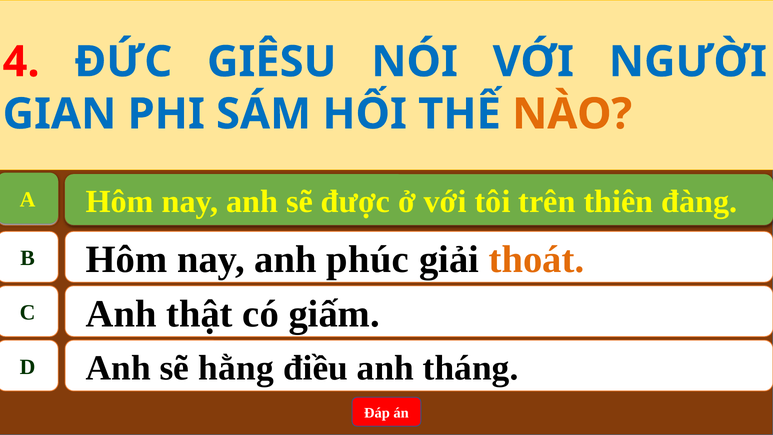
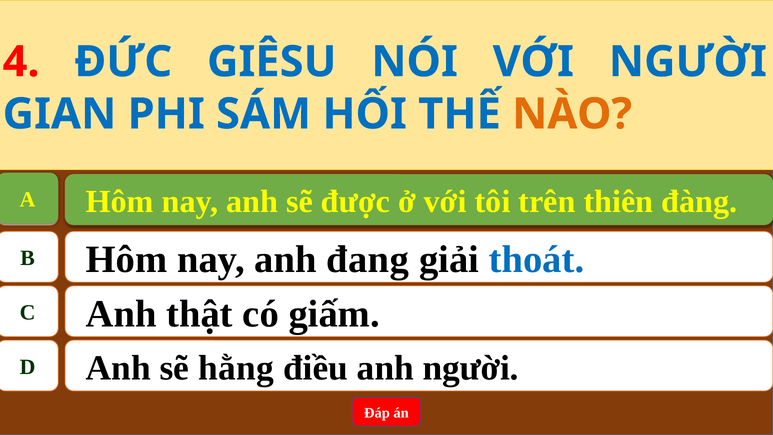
phúc: phúc -> đang (368, 259)
thoát colour: orange -> blue (537, 259)
anh tháng: tháng -> người (471, 368)
